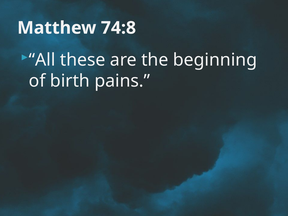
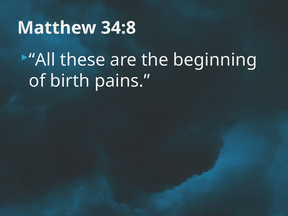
74:8: 74:8 -> 34:8 (118, 28)
